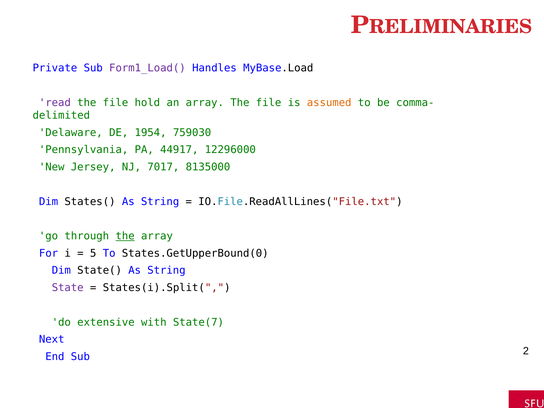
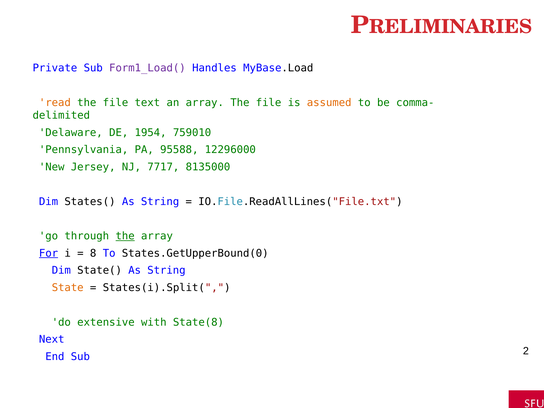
read colour: purple -> orange (55, 103)
hold: hold -> text (147, 103)
759030: 759030 -> 759010 (192, 133)
44917: 44917 -> 95588 (179, 150)
7017: 7017 -> 7717 (163, 167)
For underline: none -> present (49, 253)
5: 5 -> 8 (93, 253)
State colour: purple -> orange (68, 288)
State(7: State(7 -> State(8 (198, 322)
